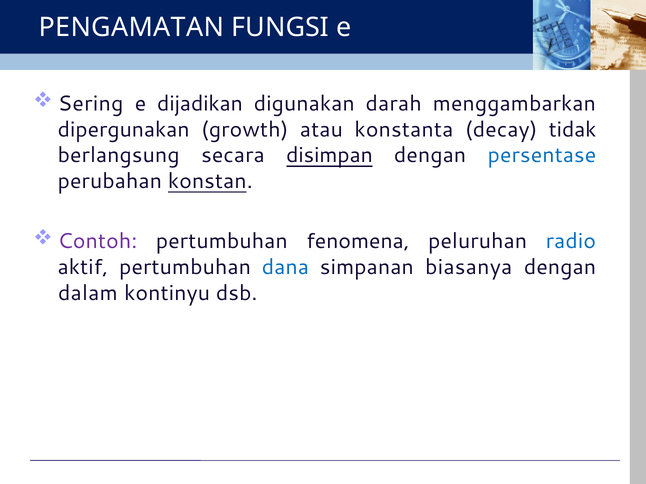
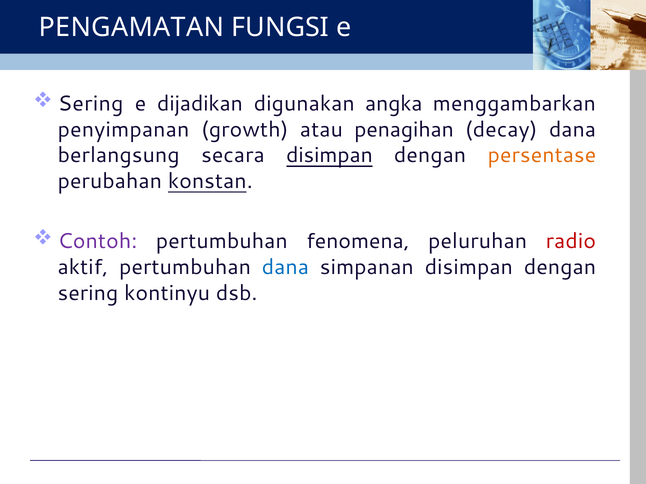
darah: darah -> angka (394, 104)
dipergunakan: dipergunakan -> penyimpanan (124, 130)
konstanta: konstanta -> penagihan (404, 130)
decay tidak: tidak -> dana (572, 130)
persentase colour: blue -> orange (542, 155)
radio colour: blue -> red (571, 242)
simpanan biasanya: biasanya -> disimpan (469, 267)
dalam: dalam -> sering (88, 293)
